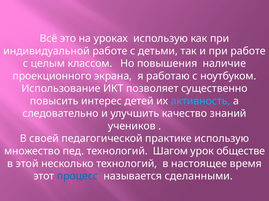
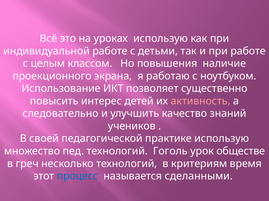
активность colour: light blue -> pink (201, 101)
Шагом: Шагом -> Гоголь (170, 152)
этой: этой -> греч (27, 164)
настоящее: настоящее -> критериям (199, 164)
